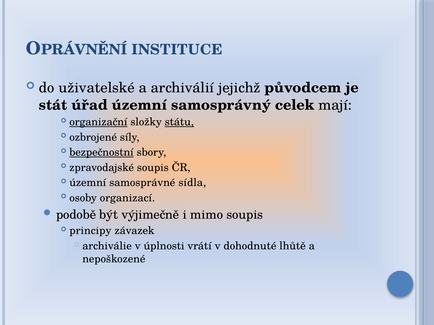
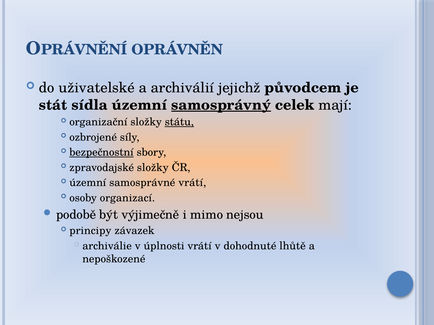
INSTITUCE: INSTITUCE -> OPRÁVNĚN (177, 50)
úřad: úřad -> sídla (90, 105)
samosprávný underline: none -> present (221, 105)
organizační underline: present -> none (98, 122)
zpravodajské soupis: soupis -> složky (153, 168)
samosprávné sídla: sídla -> vrátí (192, 183)
mimo soupis: soupis -> nejsou (245, 215)
